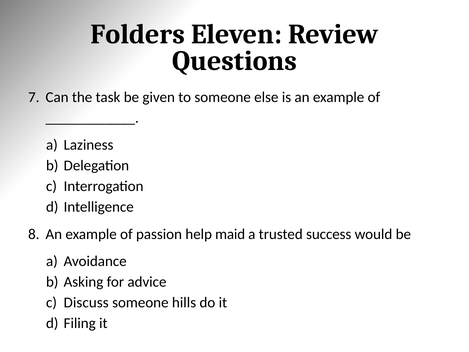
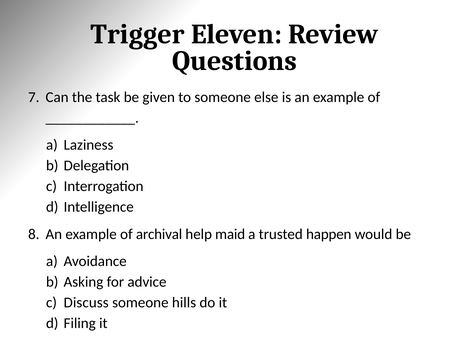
Folders: Folders -> Trigger (138, 34)
passion: passion -> archival (159, 234)
success: success -> happen (329, 234)
